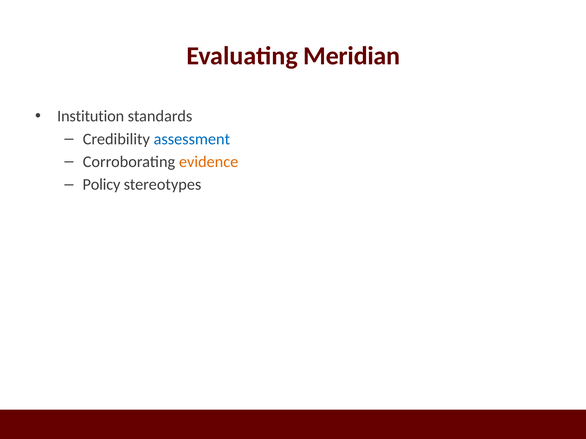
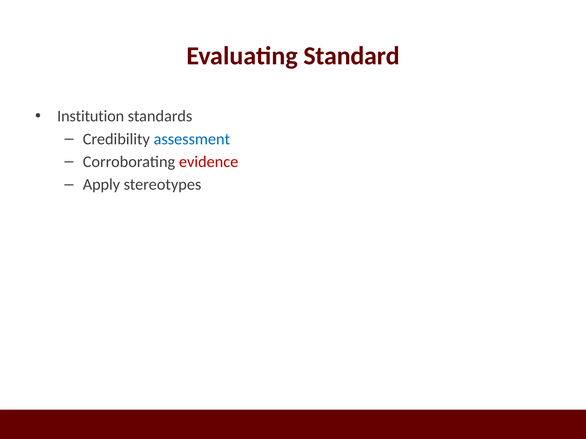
Meridian: Meridian -> Standard (352, 56)
evidence colour: orange -> red (209, 162)
Policy: Policy -> Apply (101, 185)
